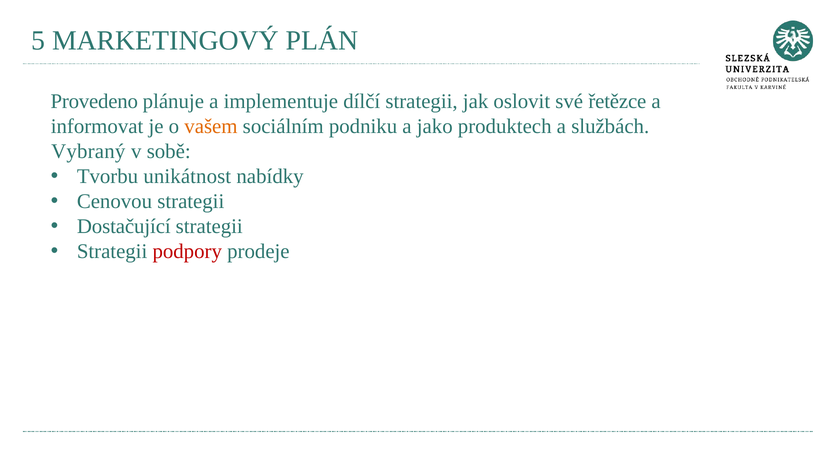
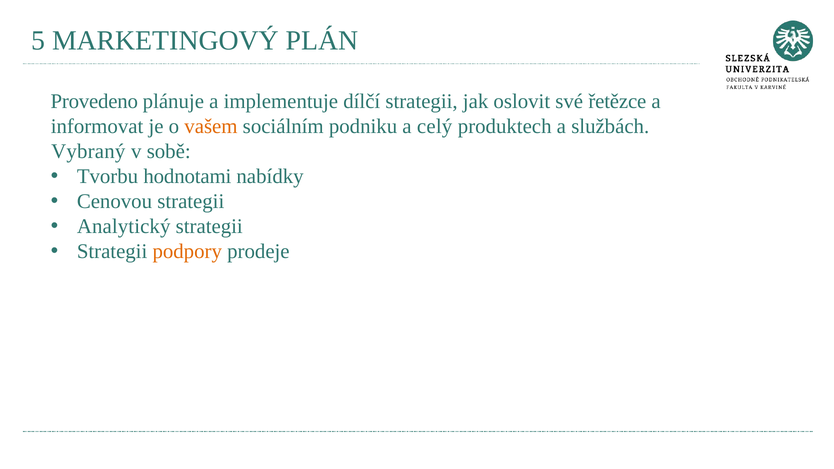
jako: jako -> celý (435, 127)
unikátnost: unikátnost -> hodnotami (187, 177)
Dostačující: Dostačující -> Analytický (124, 227)
podpory colour: red -> orange (187, 252)
